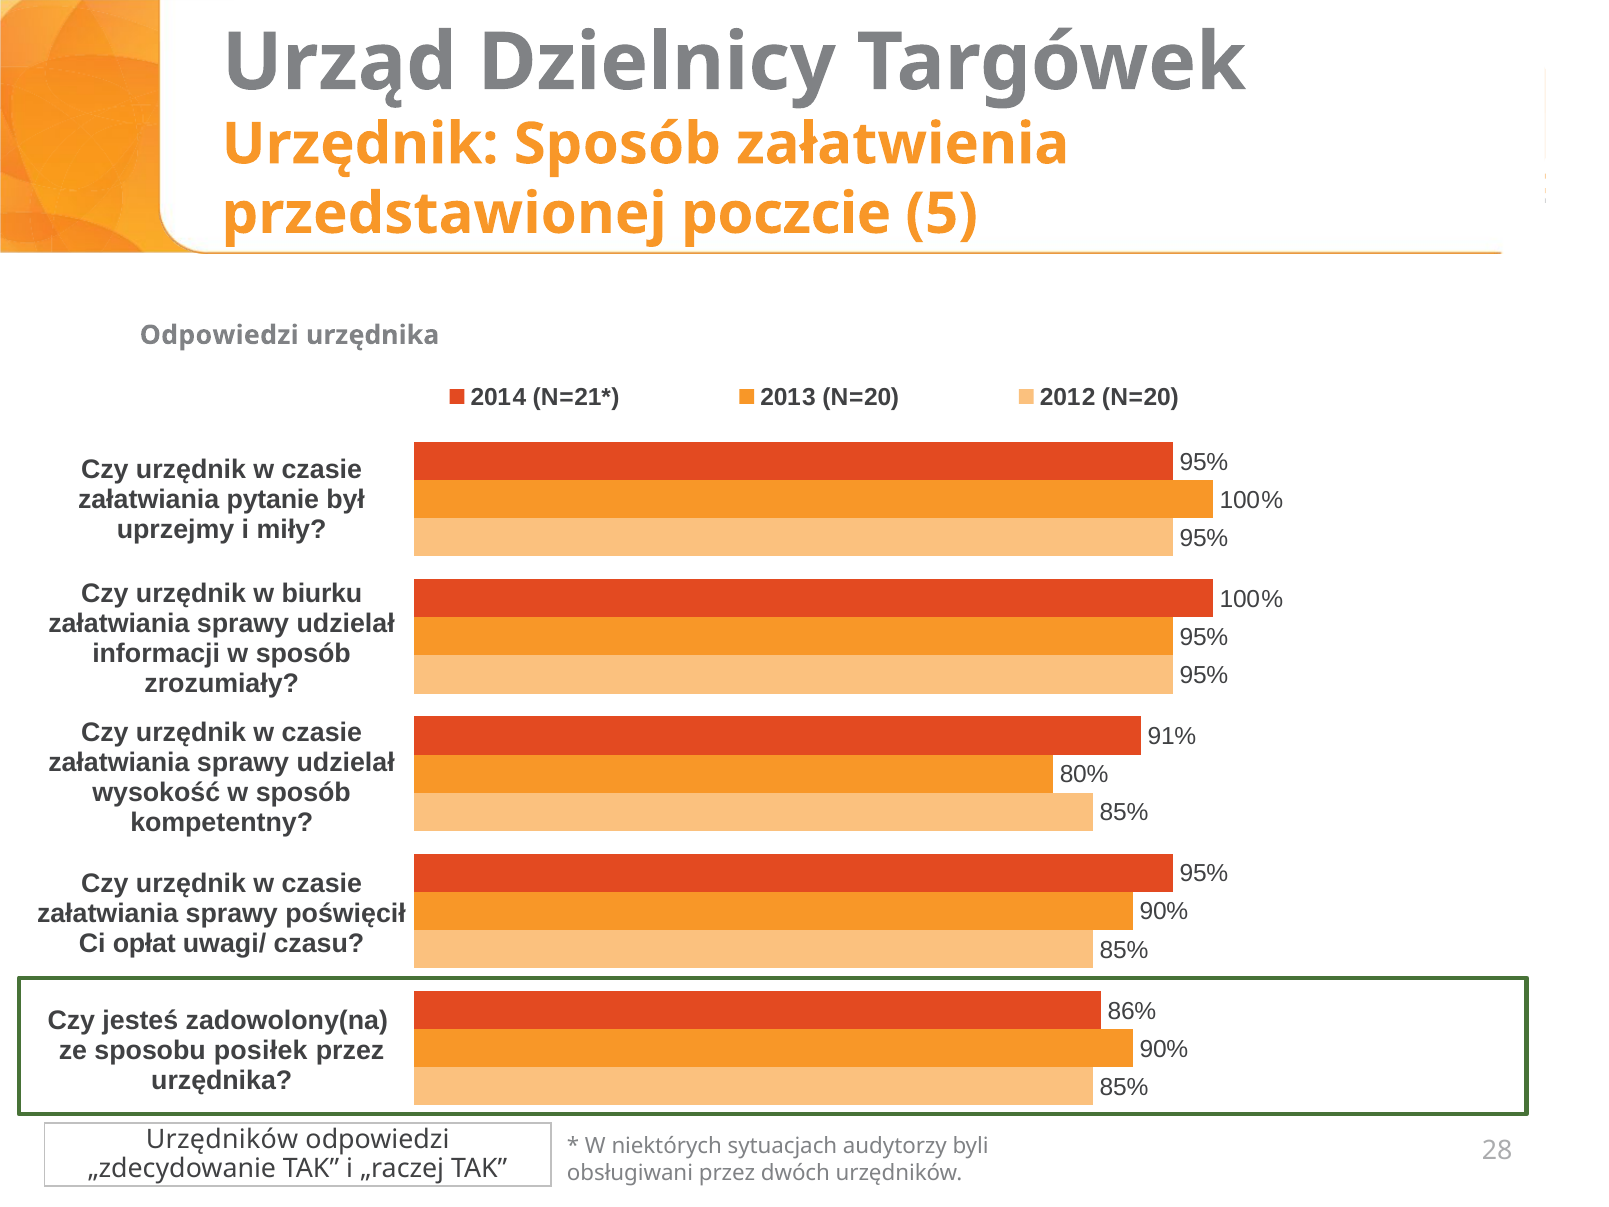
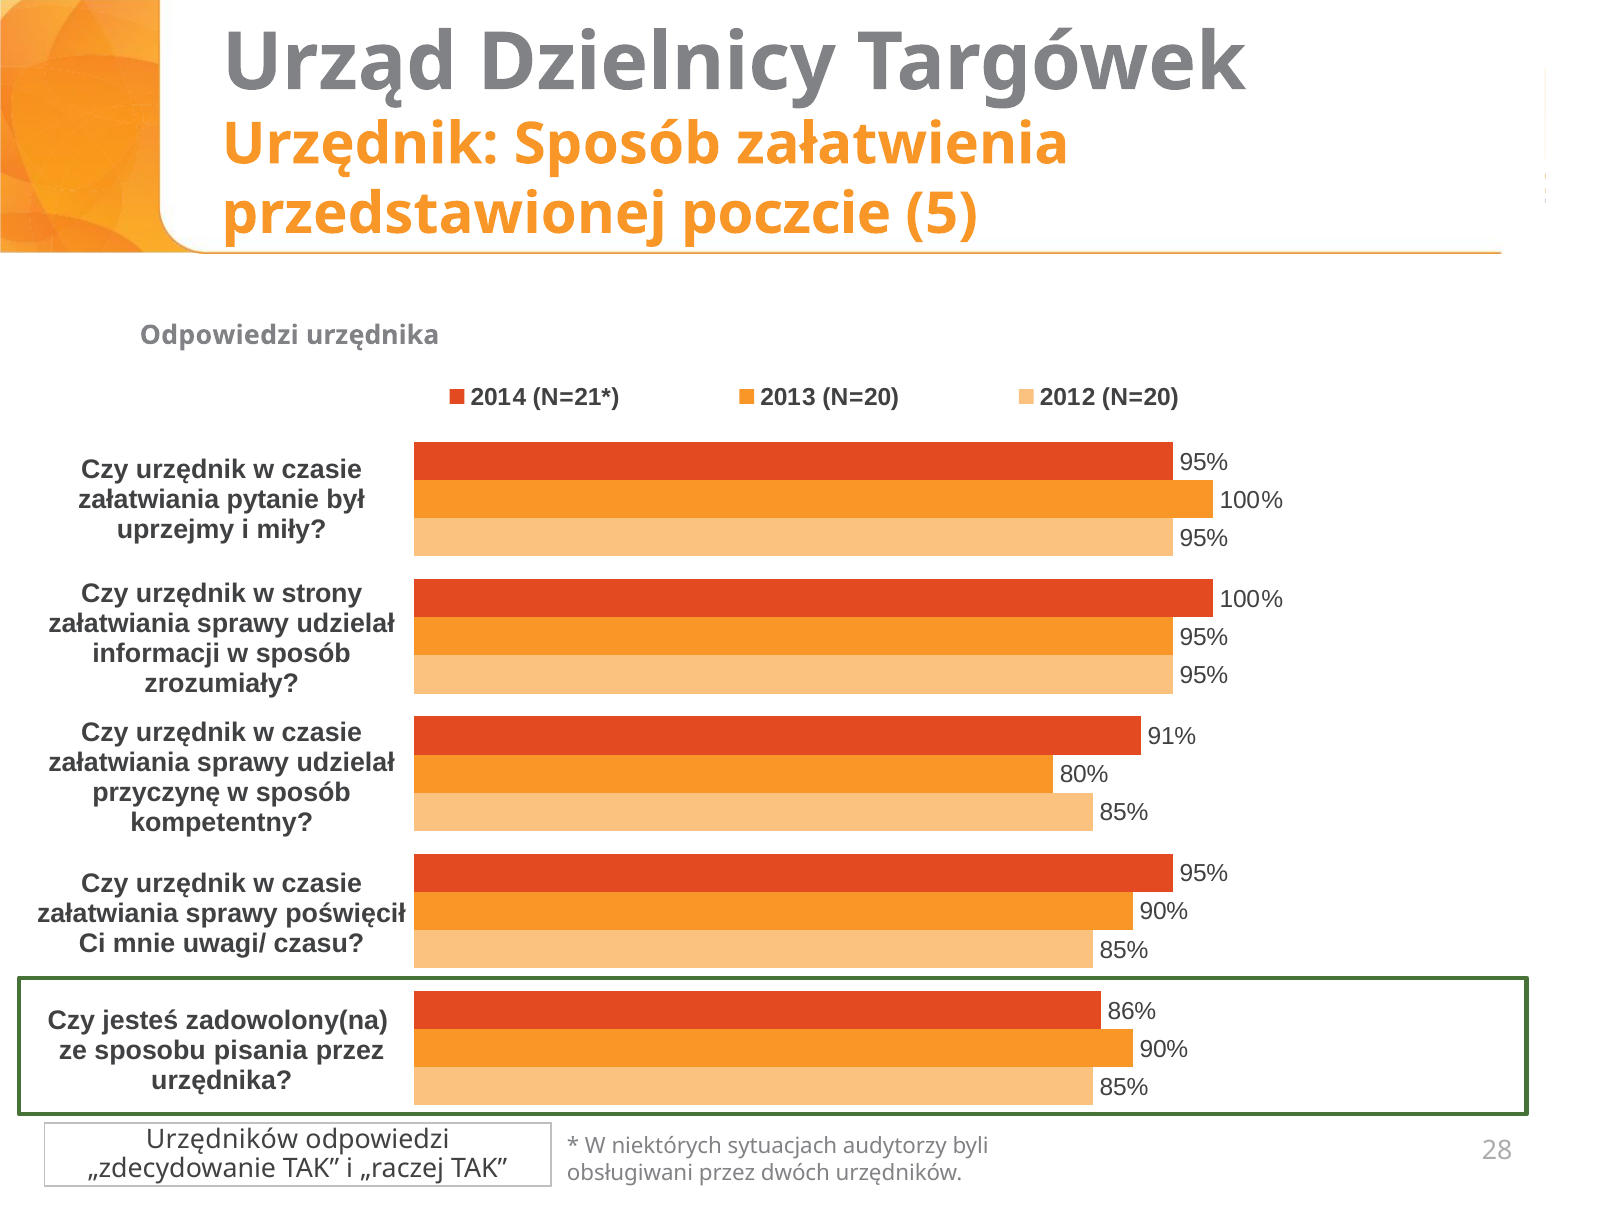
biurku: biurku -> strony (322, 593)
wysokość: wysokość -> przyczynę (156, 793)
opłat: opłat -> mnie (144, 944)
posiłek: posiłek -> pisania (261, 1050)
